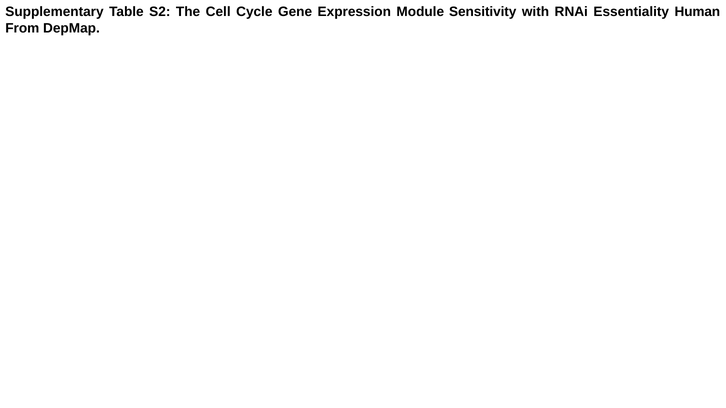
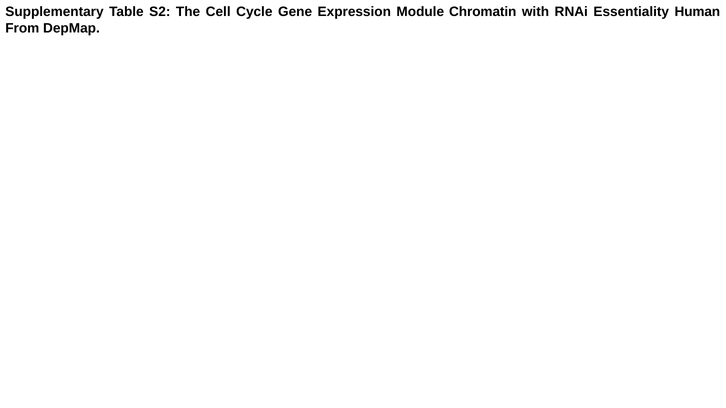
Sensitivity: Sensitivity -> Chromatin (483, 12)
